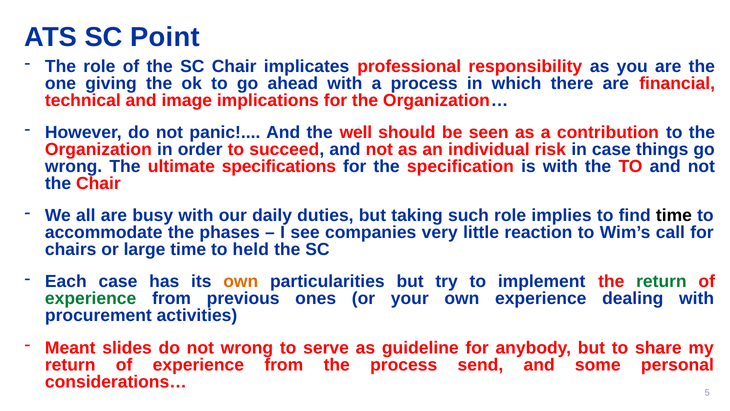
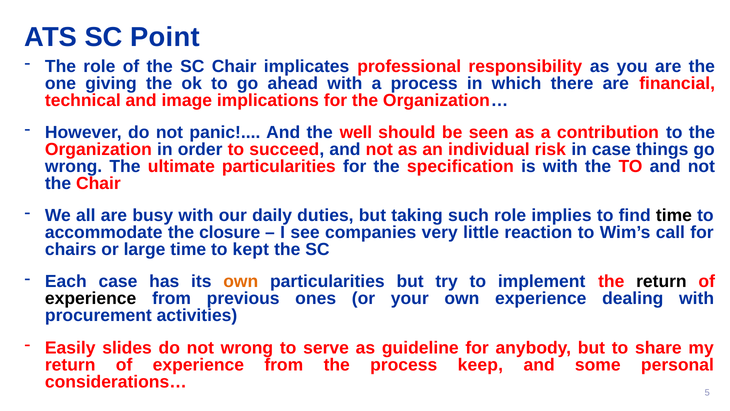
ultimate specifications: specifications -> particularities (279, 166)
phases: phases -> closure (230, 232)
held: held -> kept (251, 249)
return colour: green -> black (661, 281)
experience colour: green -> black (91, 298)
Meant: Meant -> Easily (70, 347)
send: send -> keep (480, 364)
